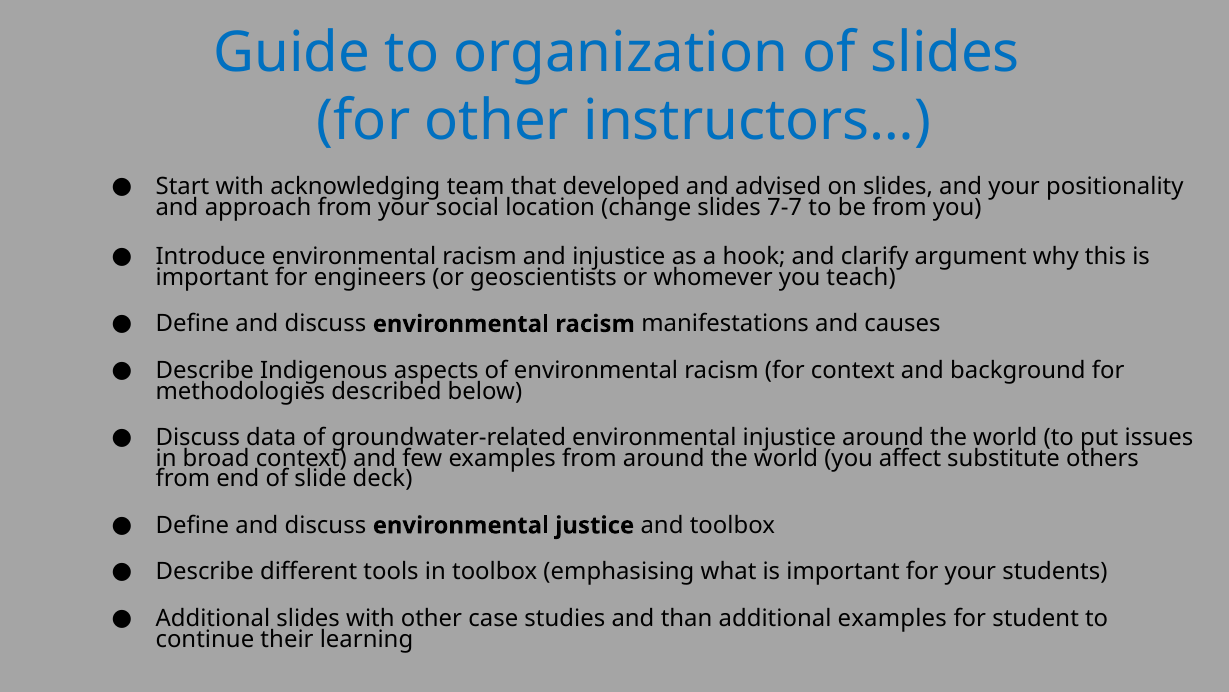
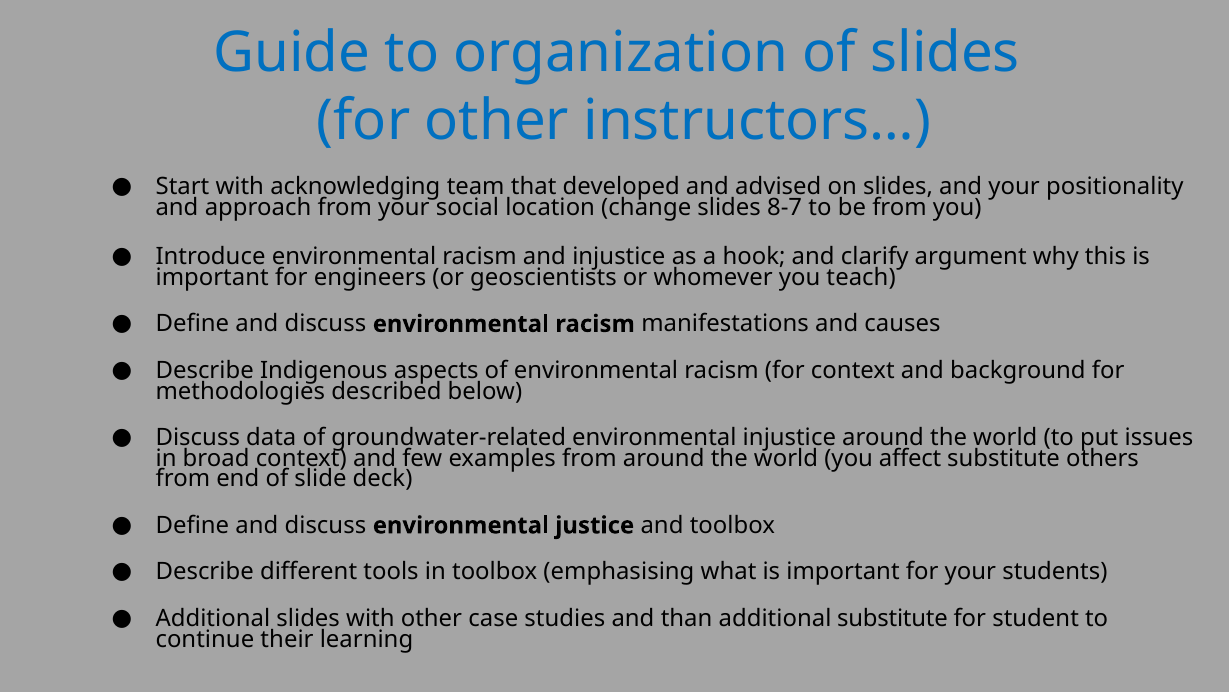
7-7: 7-7 -> 8-7 (785, 207)
additional examples: examples -> substitute (892, 618)
